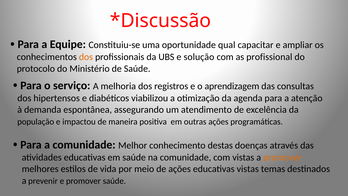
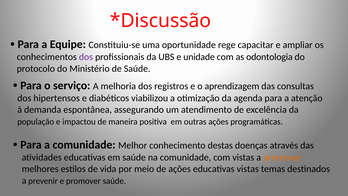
qual: qual -> rege (227, 45)
dos colour: orange -> purple (86, 57)
solução: solução -> unidade (199, 57)
profissional: profissional -> odontologia (269, 57)
